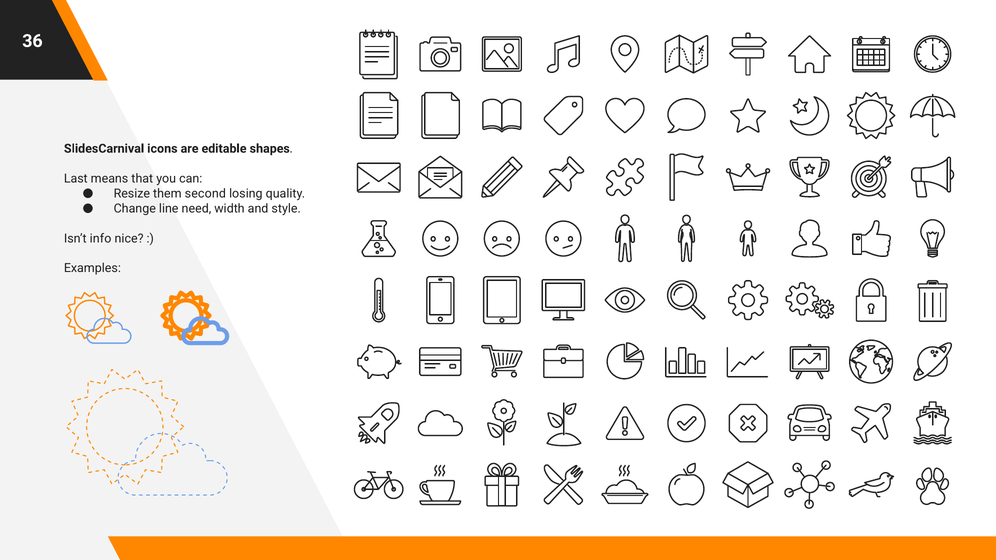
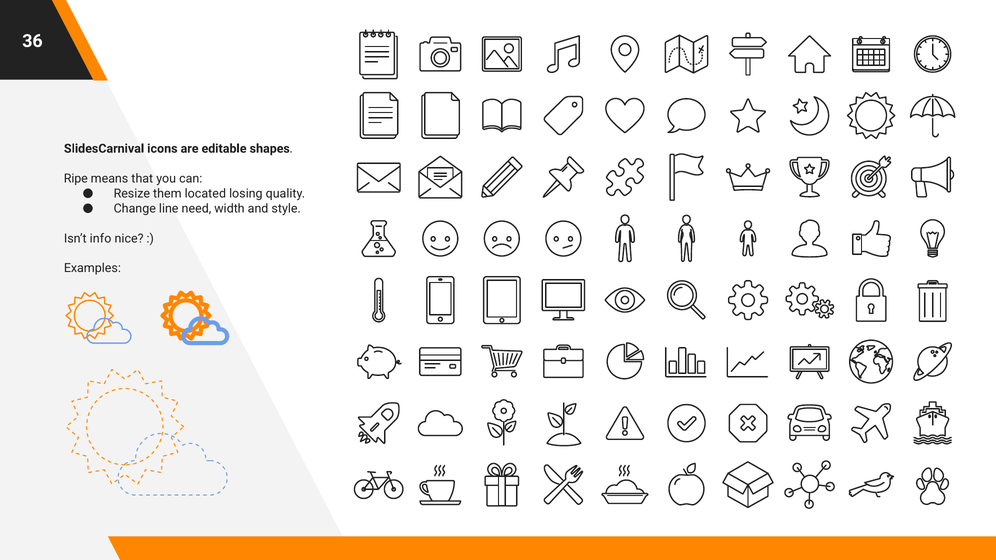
Last: Last -> Ripe (76, 179)
second: second -> located (205, 194)
